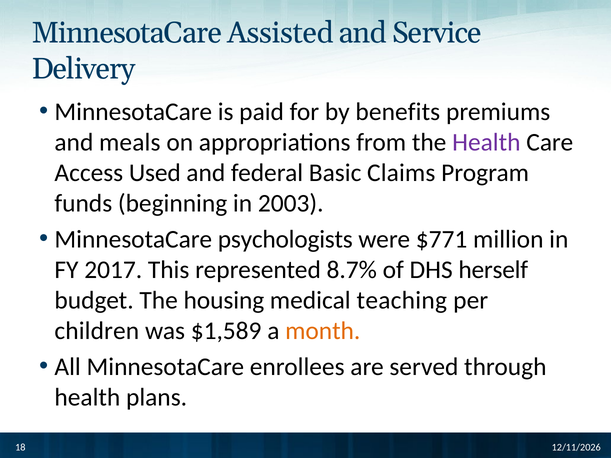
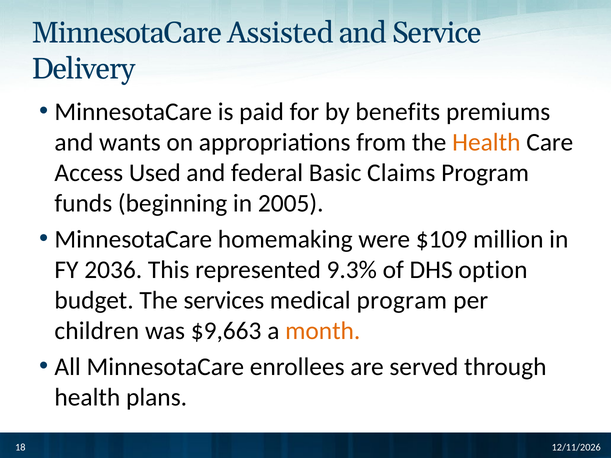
meals: meals -> wants (130, 142)
Health colour: purple -> orange (486, 142)
2003: 2003 -> 2005 (291, 203)
psychologists: psychologists -> homemaking (285, 239)
$771: $771 -> $109 (442, 239)
2017: 2017 -> 2036 (113, 270)
8.7%: 8.7% -> 9.3% (352, 270)
herself: herself -> option (493, 270)
housing: housing -> services (224, 300)
medical teaching: teaching -> program (402, 300)
$1,589: $1,589 -> $9,663 (226, 331)
